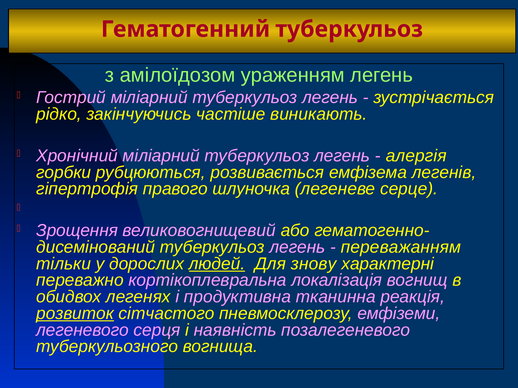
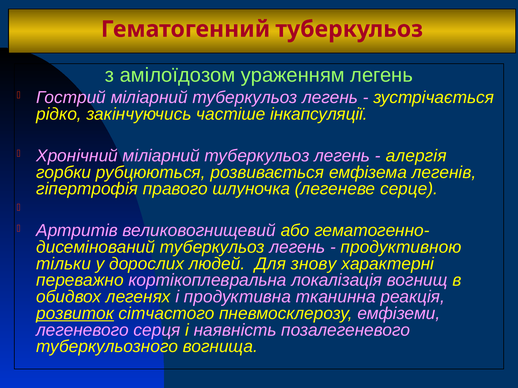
виникають: виникають -> інкапсуляції (319, 114)
Зрощення: Зрощення -> Артритів (77, 231)
переважанням: переважанням -> продуктивною (401, 248)
людей underline: present -> none (217, 264)
